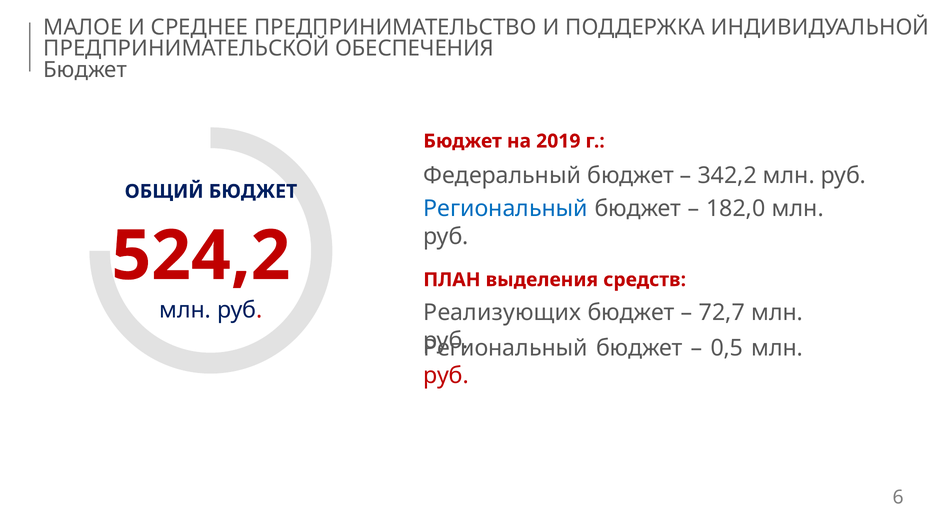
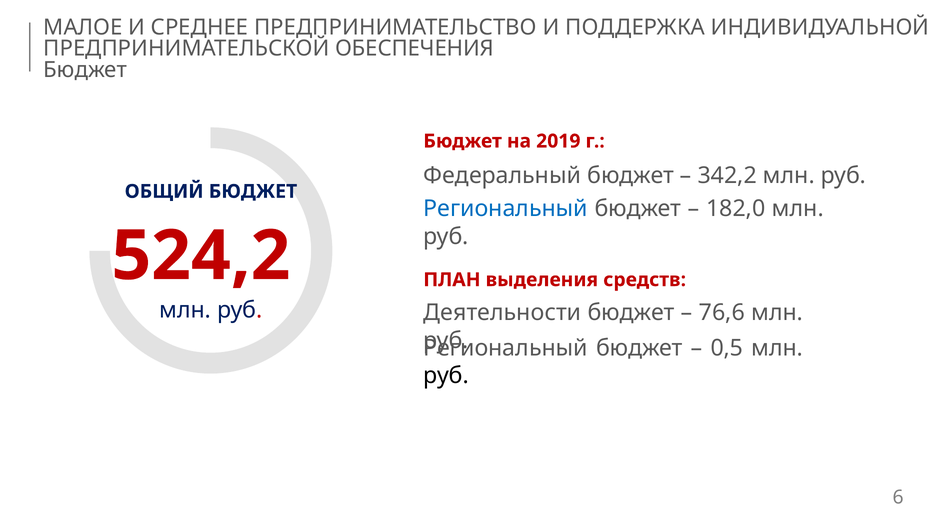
Реализующих: Реализующих -> Деятельности (502, 313)
72,7: 72,7 -> 76,6 (722, 313)
руб colour: red -> black (446, 376)
